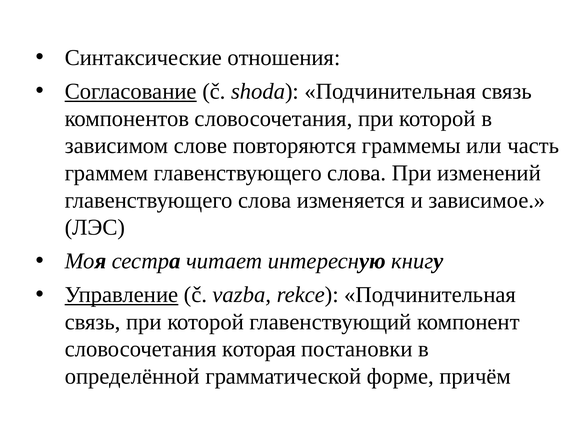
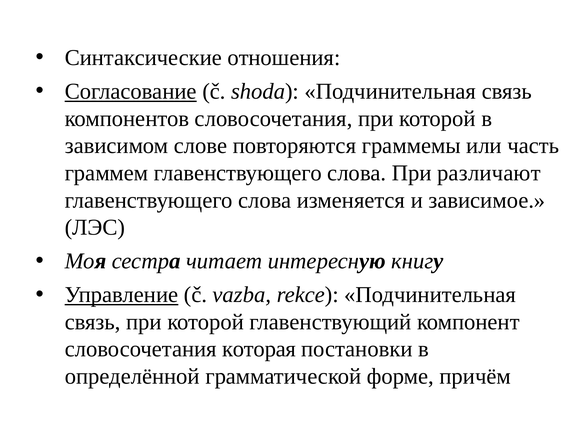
изменений: изменений -> различают (489, 173)
